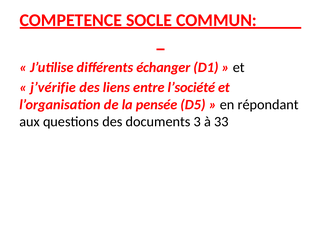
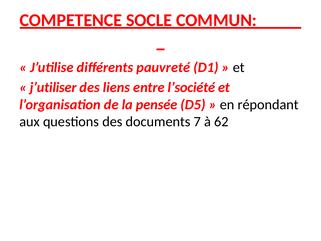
échanger: échanger -> pauvreté (163, 67)
j’vérifie: j’vérifie -> j’utiliser (53, 87)
3: 3 -> 7 (197, 122)
33: 33 -> 62 (221, 122)
